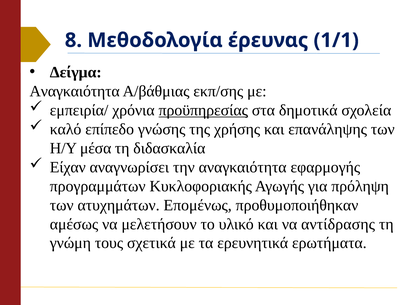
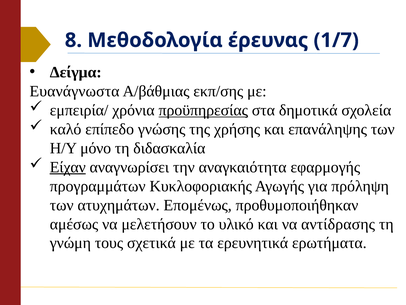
1/1: 1/1 -> 1/7 (336, 40)
Αναγκαιότητα: Αναγκαιότητα -> Ευανάγνωστα (75, 91)
μέσα: μέσα -> μόνο (96, 148)
Είχαν underline: none -> present (68, 167)
